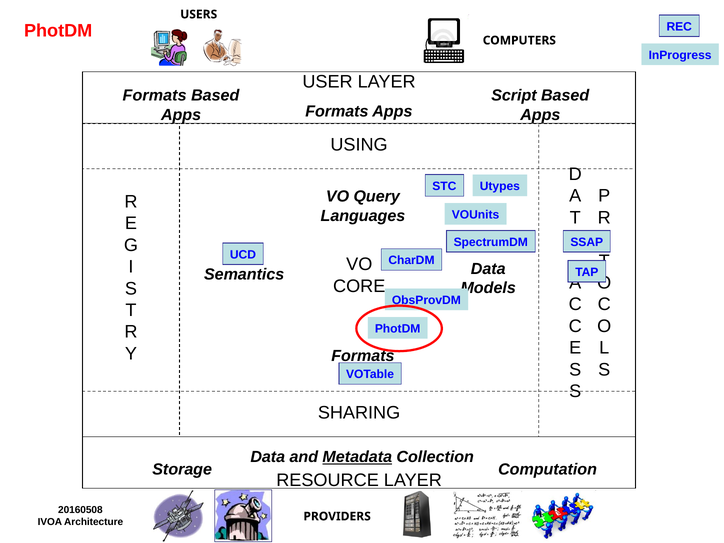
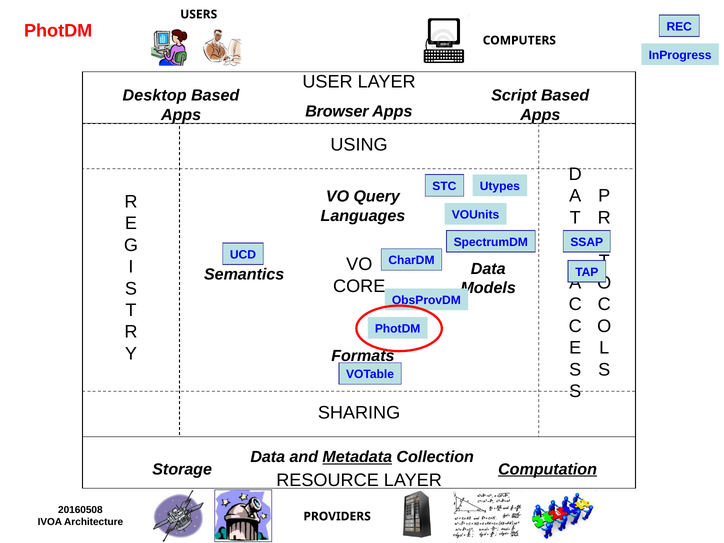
Formats: Formats -> Desktop (155, 96)
Formats: Formats -> Browser (337, 111)
Computation underline: none -> present (548, 469)
